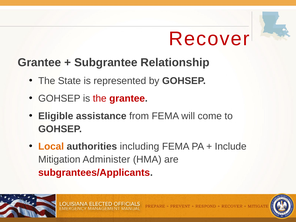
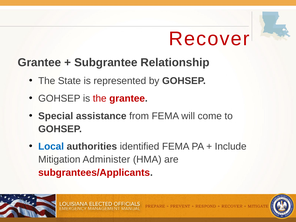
Eligible: Eligible -> Special (56, 116)
Local colour: orange -> blue (51, 147)
including: including -> identified (140, 147)
